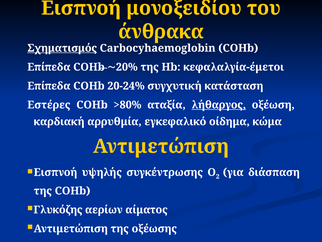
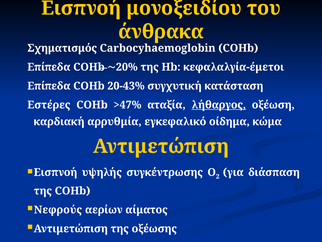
Σχηματισμός underline: present -> none (62, 48)
20-24%: 20-24% -> 20-43% (126, 86)
>80%: >80% -> >47% (127, 105)
Γλυκόζης: Γλυκόζης -> Νεφρούς (58, 209)
